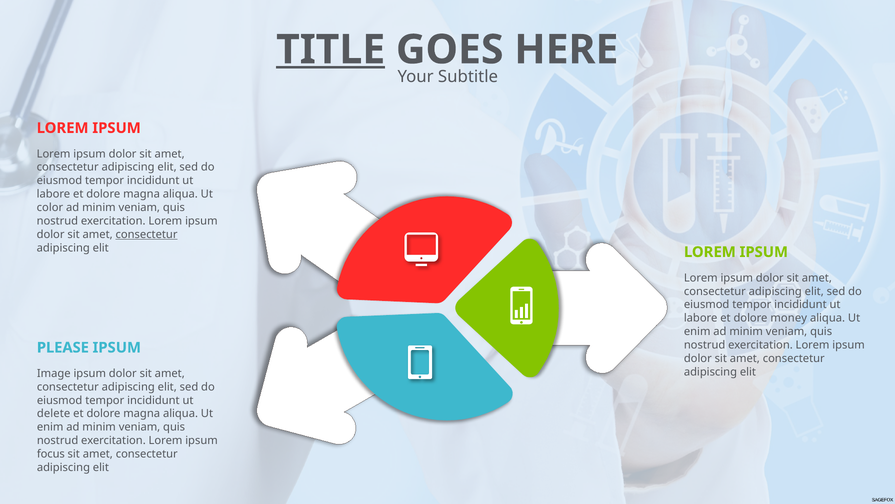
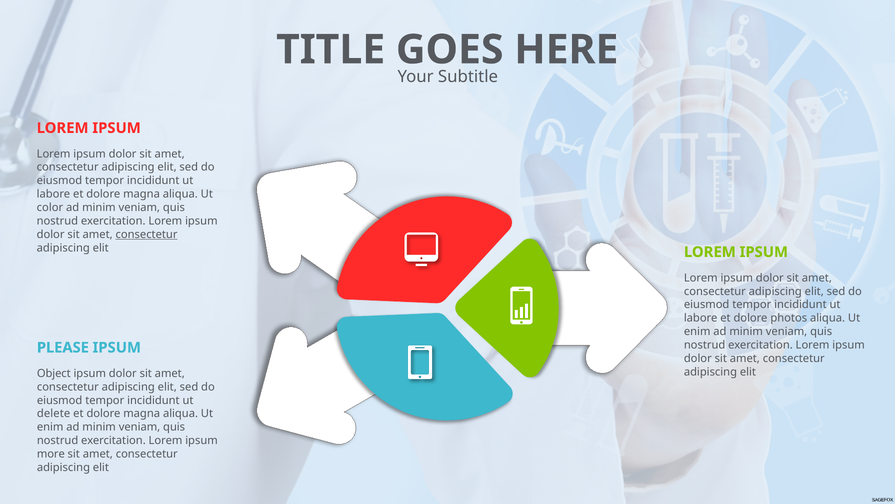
TITLE underline: present -> none (331, 50)
money: money -> photos (789, 318)
Image: Image -> Object (54, 373)
focus: focus -> more (51, 454)
